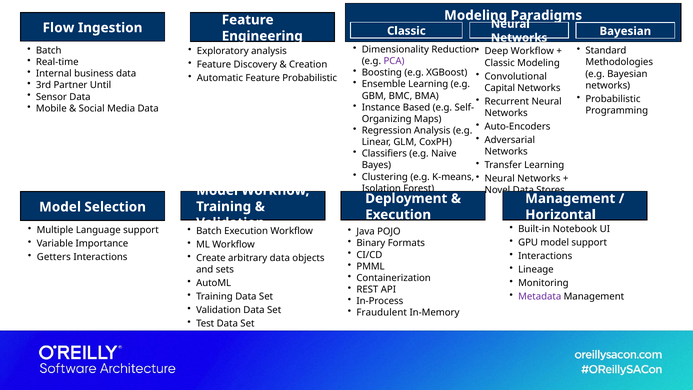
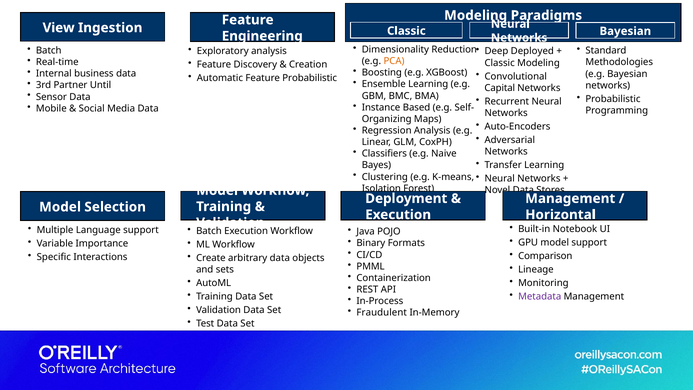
Flow: Flow -> View (59, 28)
Deep Workflow: Workflow -> Deployed (532, 51)
PCA colour: purple -> orange (394, 61)
Interactions: Interactions -> Comparison (545, 256)
Getters: Getters -> Specific (54, 257)
